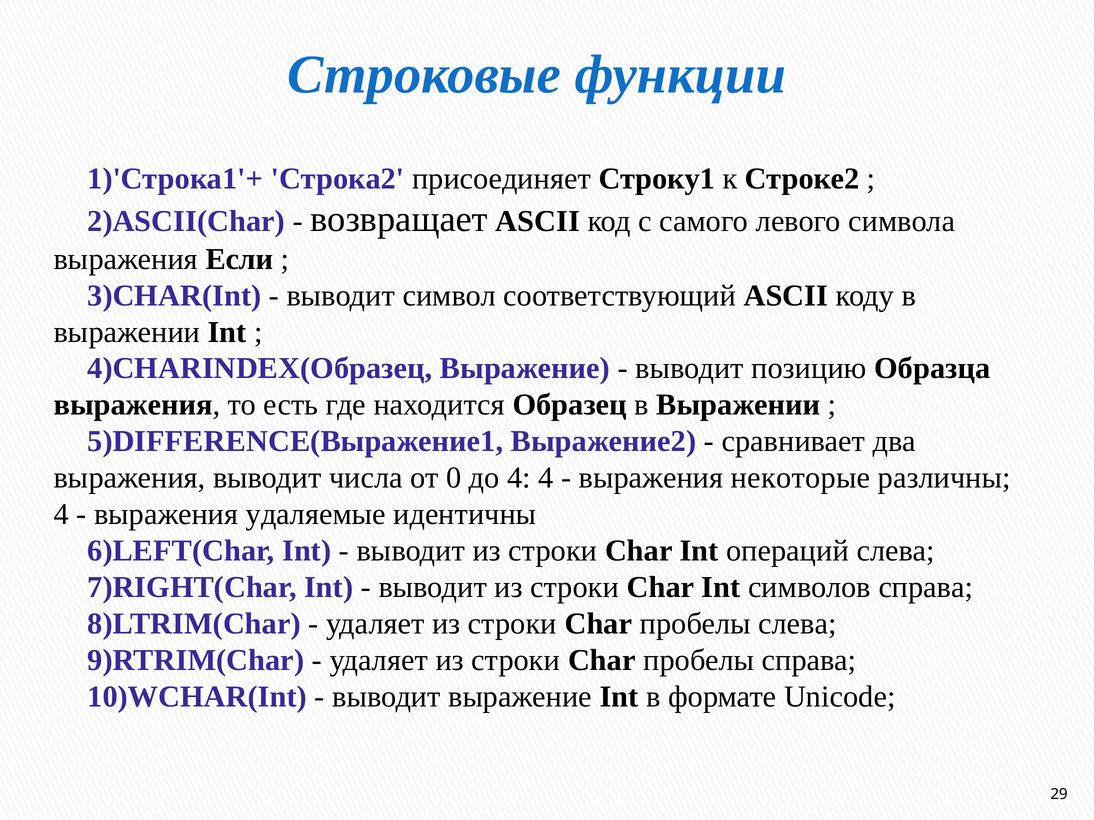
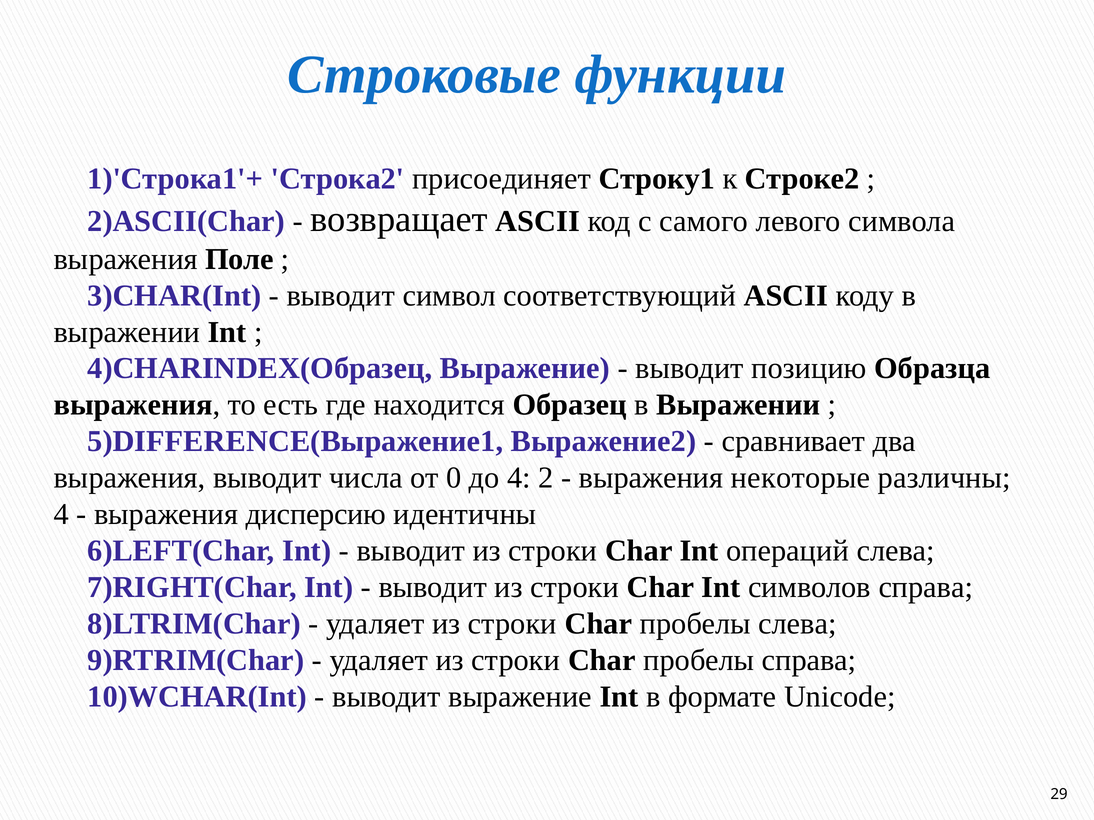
Если: Если -> Поле (239, 259)
4 4: 4 -> 2 (546, 478)
удаляемые: удаляемые -> дисперсию (316, 515)
